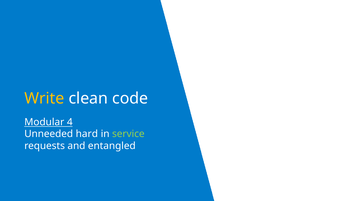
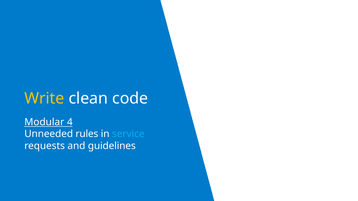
hard: hard -> rules (87, 134)
service colour: light green -> light blue (128, 134)
entangled: entangled -> guidelines (112, 146)
